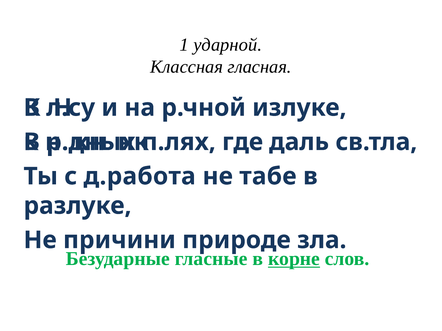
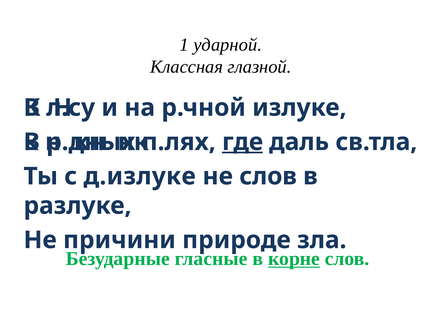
гласная: гласная -> глазной (260, 67)
где underline: none -> present (243, 142)
д.работа: д.работа -> д.излуке (140, 177)
не табе: табе -> слов (268, 177)
